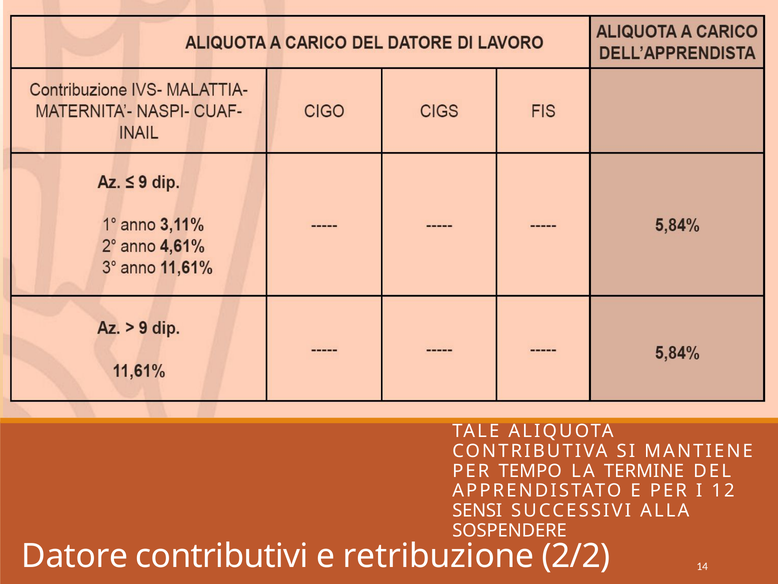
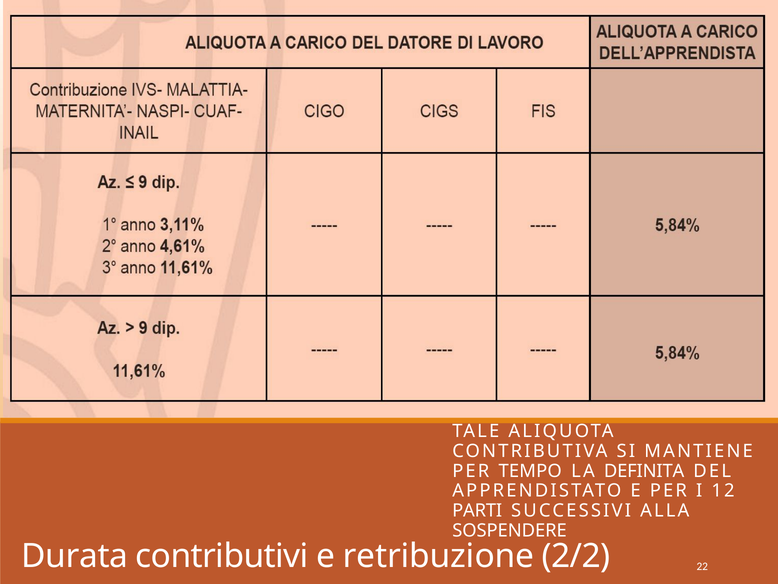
TERMINE: TERMINE -> DEFINITA (644, 471)
SENSI: SENSI -> PARTI (477, 510)
Datore: Datore -> Durata (75, 556)
14: 14 -> 22 (702, 566)
